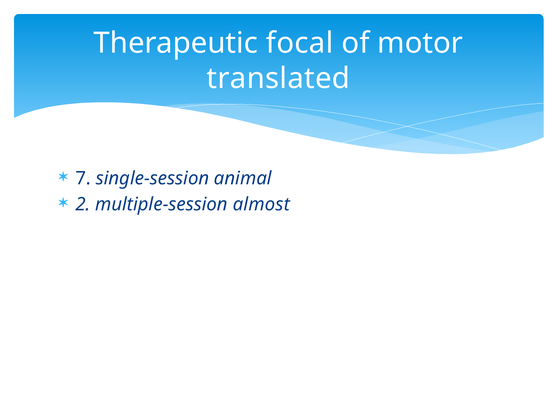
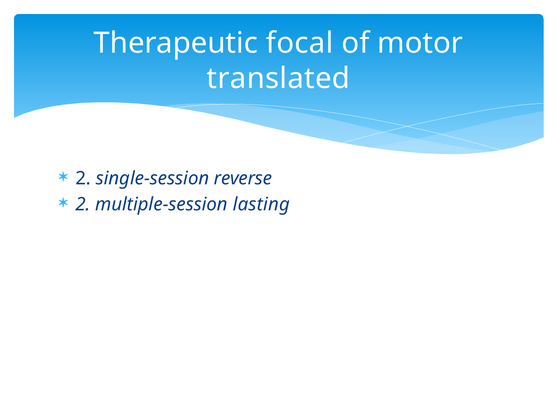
7: 7 -> 2 (83, 178)
animal: animal -> reverse (243, 178)
almost: almost -> lasting (261, 204)
